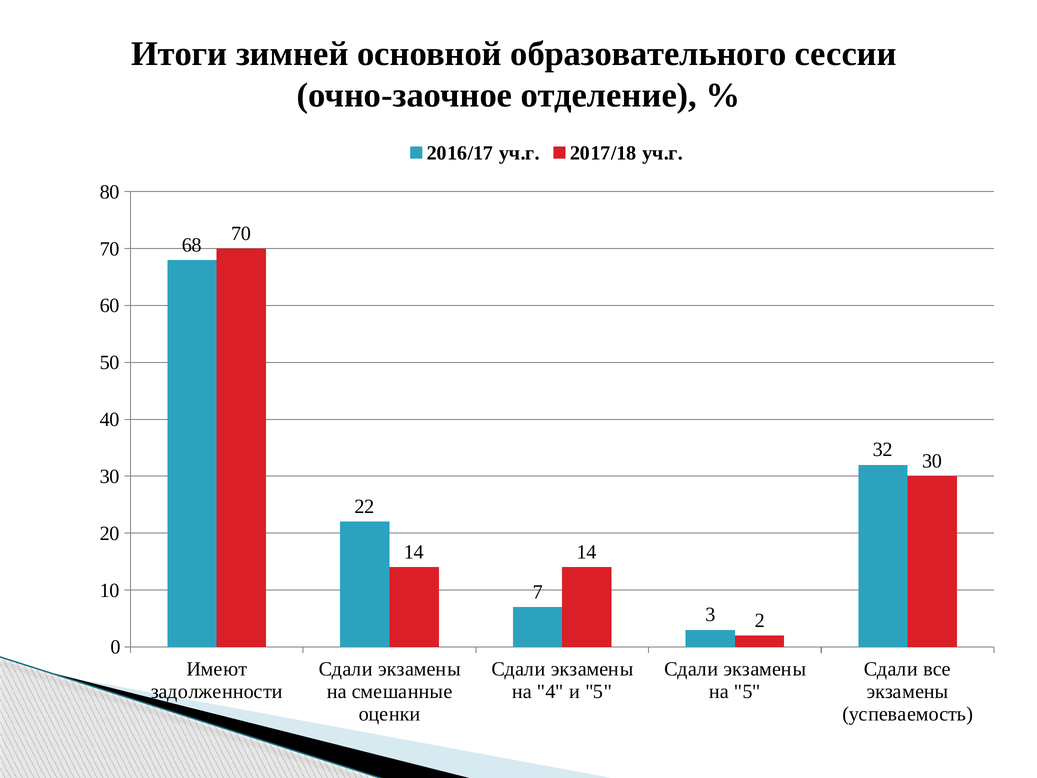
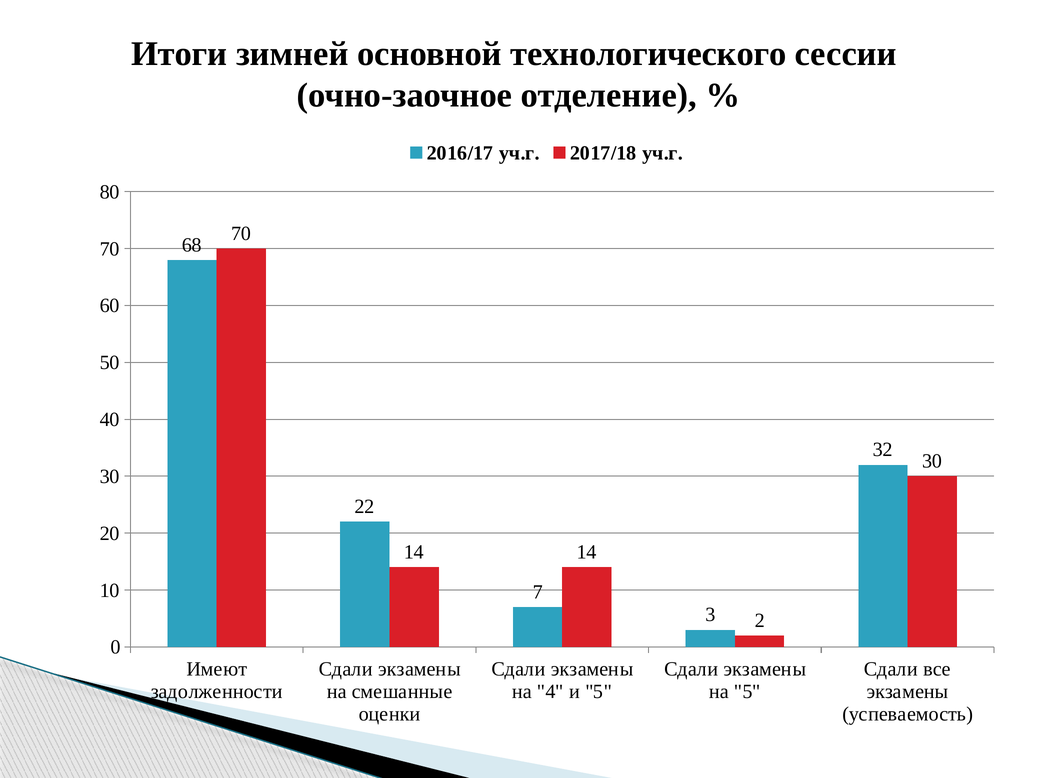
образовательного: образовательного -> технологического (648, 54)
